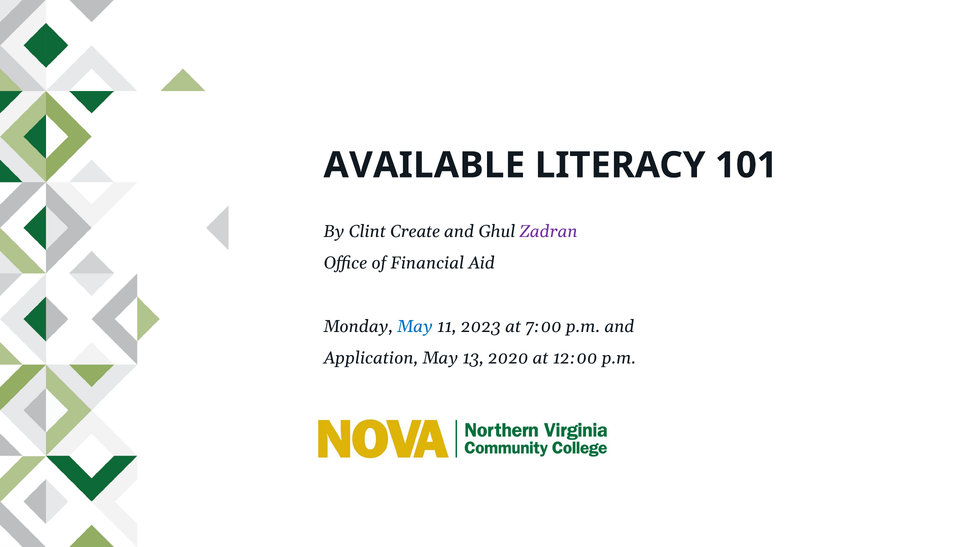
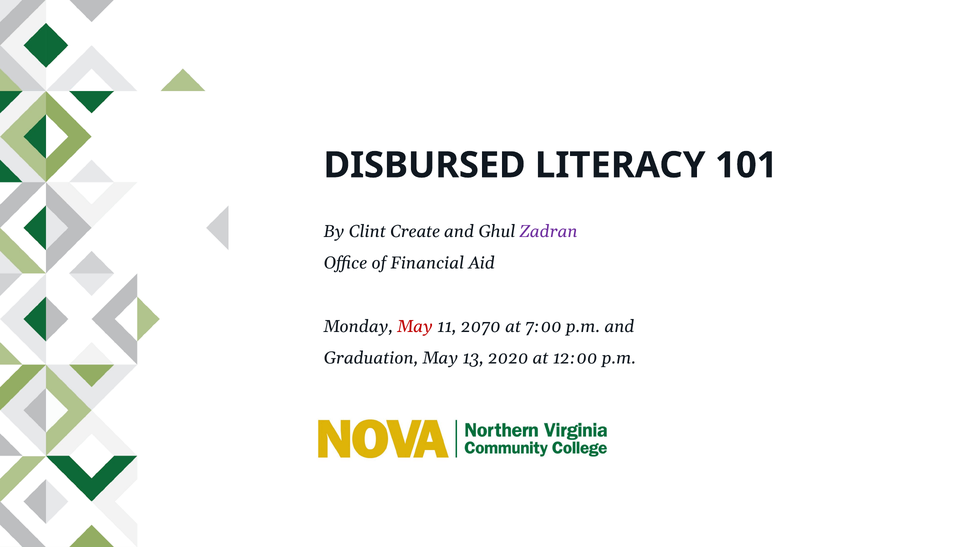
AVAILABLE: AVAILABLE -> DISBURSED (425, 165)
May colour: blue -> red (415, 327)
2023: 2023 -> 2070 (481, 327)
Application: Application -> Graduation (371, 358)
